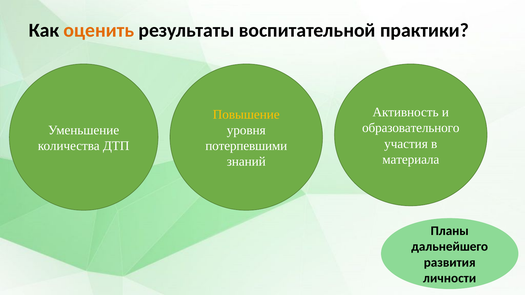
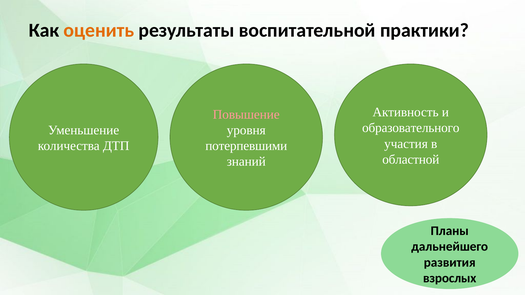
Повышение colour: yellow -> pink (246, 115)
материала: материала -> областной (411, 160)
личности: личности -> взрослых (450, 278)
